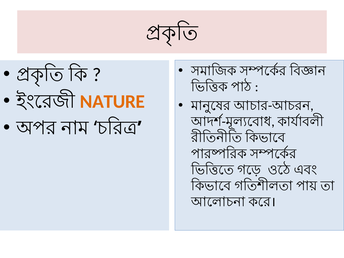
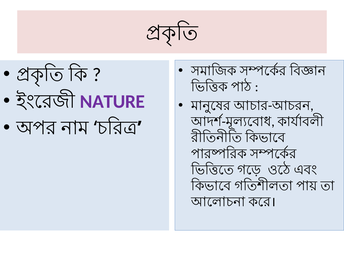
NATURE colour: orange -> purple (112, 101)
